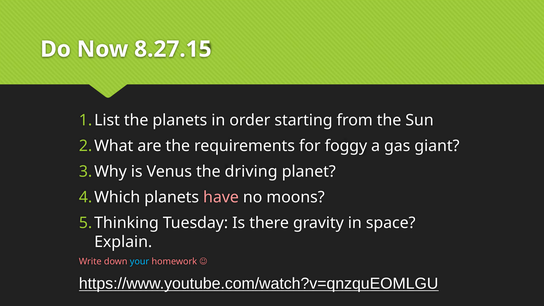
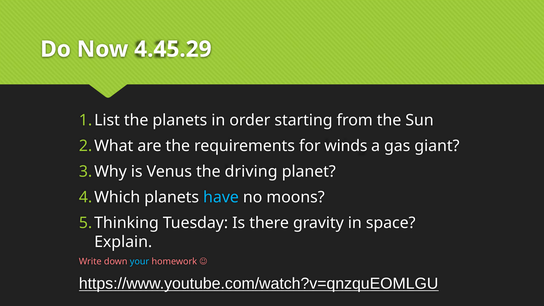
8.27.15: 8.27.15 -> 4.45.29 (173, 49)
foggy: foggy -> winds (346, 146)
have colour: pink -> light blue (221, 197)
